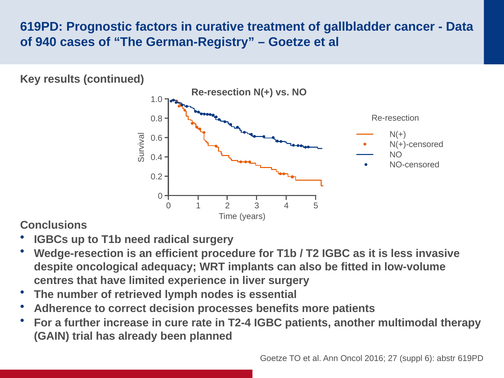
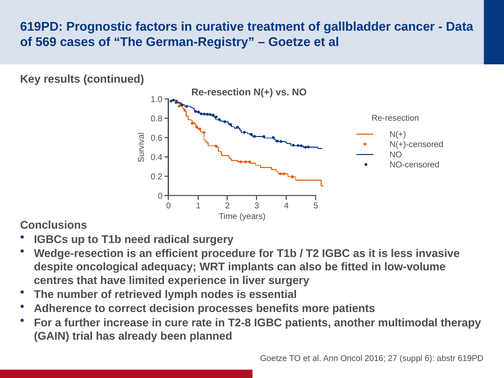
940: 940 -> 569 (46, 42)
T2-4: T2-4 -> T2-8 (239, 323)
